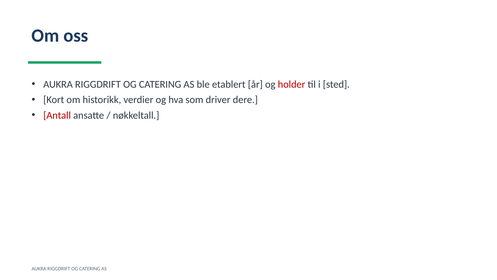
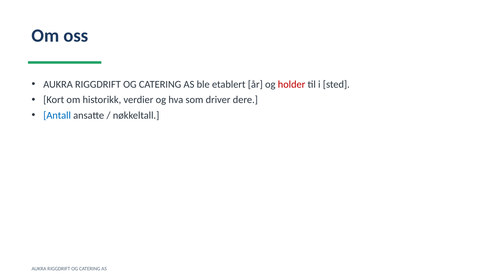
Antall colour: red -> blue (57, 115)
